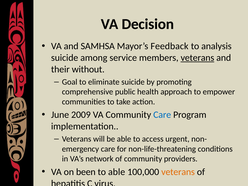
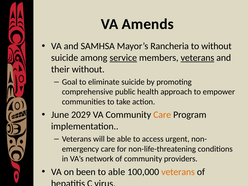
Decision: Decision -> Amends (148, 24)
Feedback: Feedback -> Rancheria (170, 46)
to analysis: analysis -> without (216, 46)
service underline: none -> present (123, 58)
2009: 2009 -> 2029 (81, 115)
Care colour: blue -> orange (162, 115)
